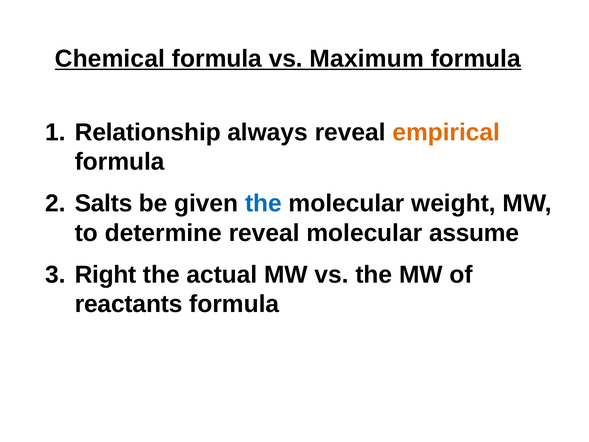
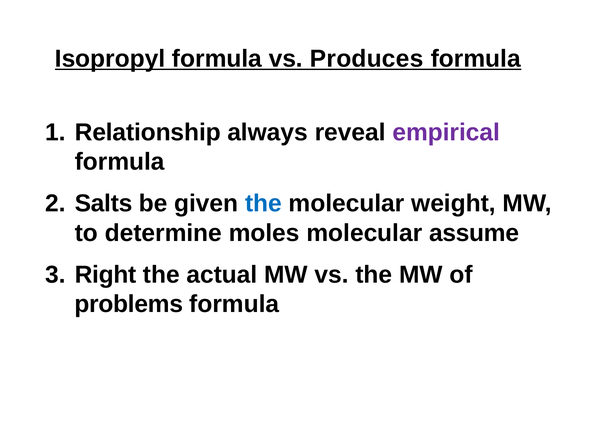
Chemical: Chemical -> Isopropyl (110, 59)
Maximum: Maximum -> Produces (367, 59)
empirical colour: orange -> purple (446, 132)
determine reveal: reveal -> moles (264, 233)
reactants: reactants -> problems (129, 304)
